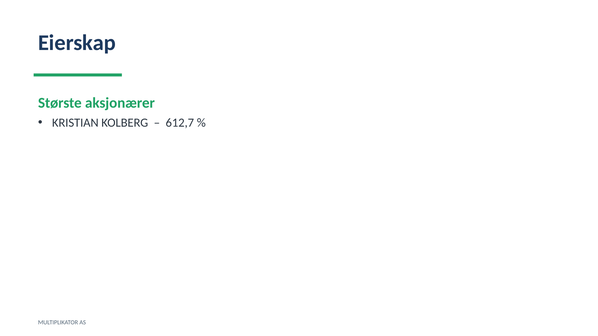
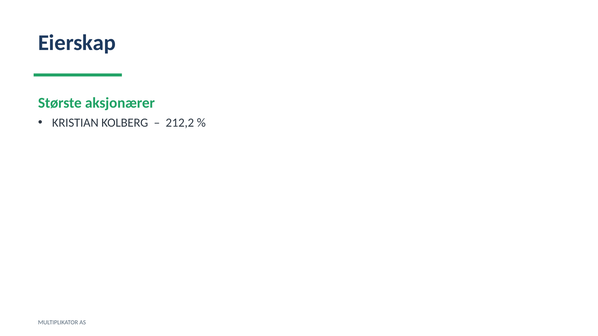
612,7: 612,7 -> 212,2 (180, 123)
